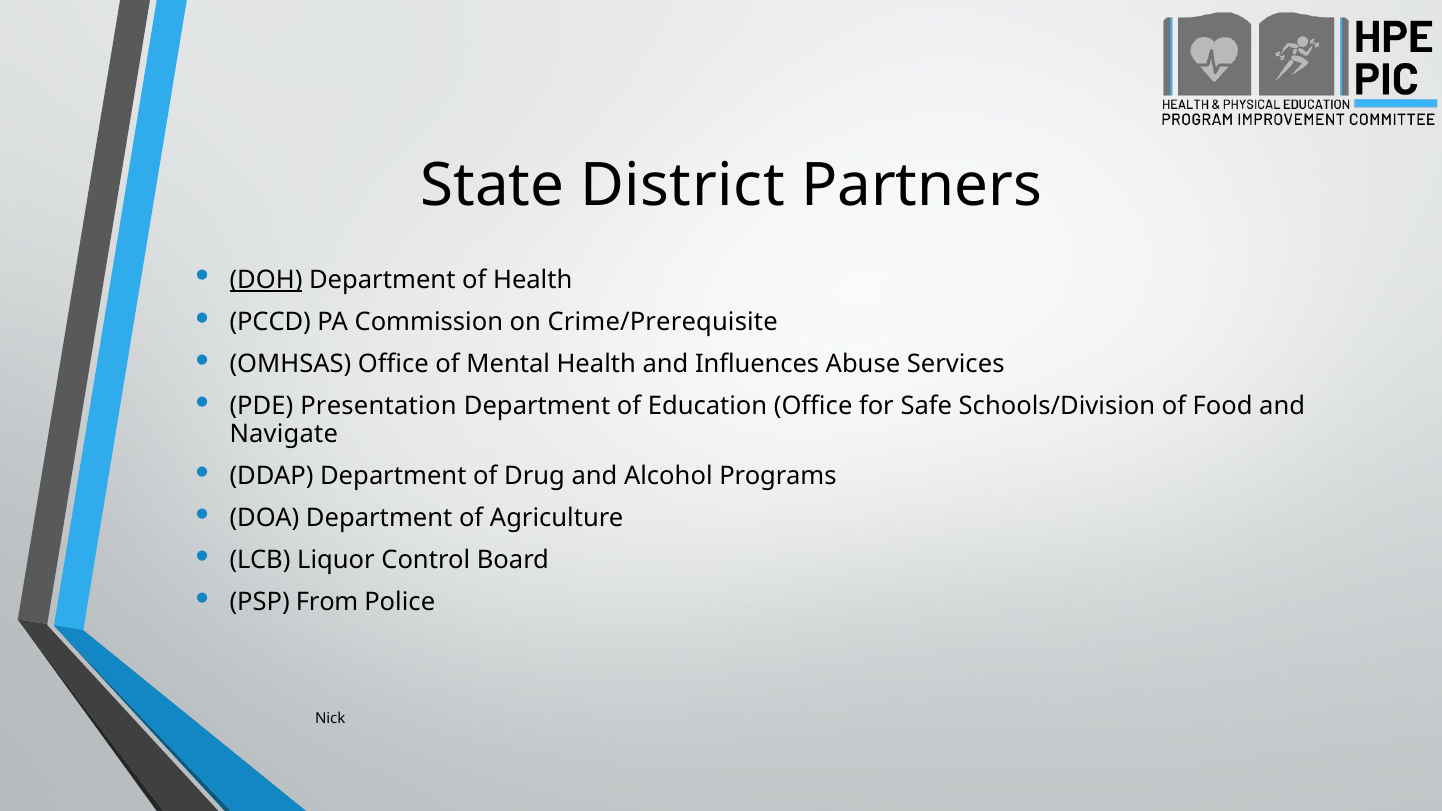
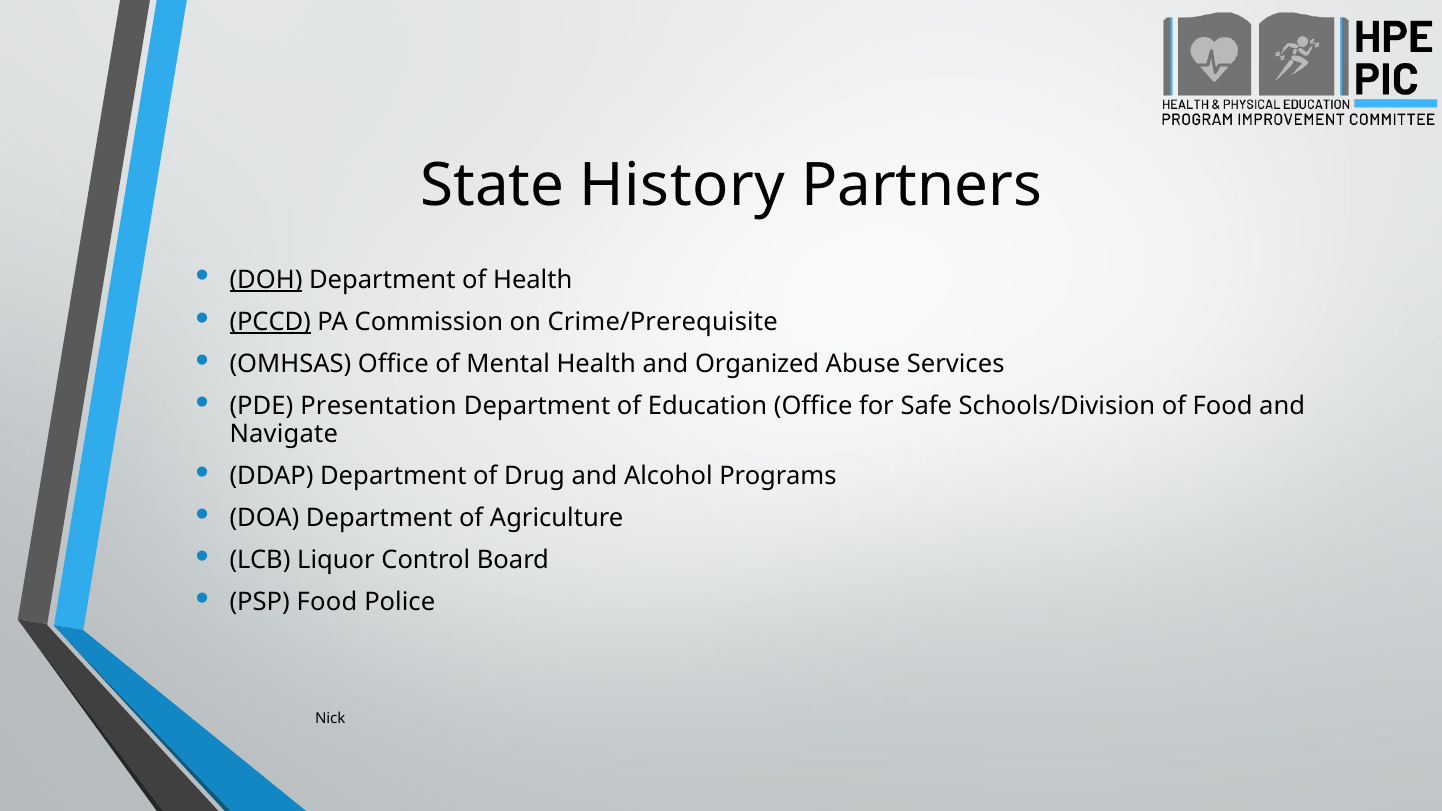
District: District -> History (683, 186)
PCCD underline: none -> present (270, 322)
Influences: Influences -> Organized (757, 364)
PSP From: From -> Food (327, 603)
